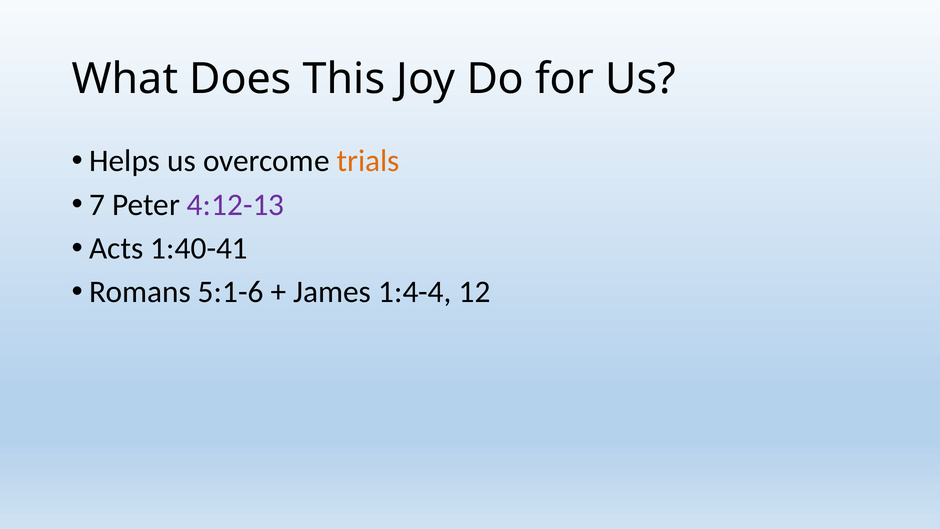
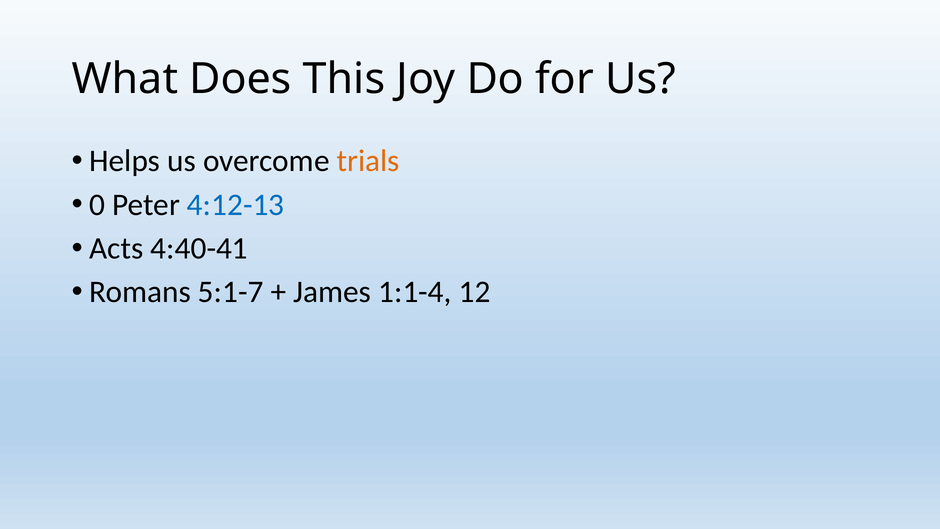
7: 7 -> 0 (97, 205)
4:12-13 colour: purple -> blue (236, 205)
1:40-41: 1:40-41 -> 4:40-41 (199, 248)
5:1-6: 5:1-6 -> 5:1-7 (231, 292)
1:4-4: 1:4-4 -> 1:1-4 (415, 292)
